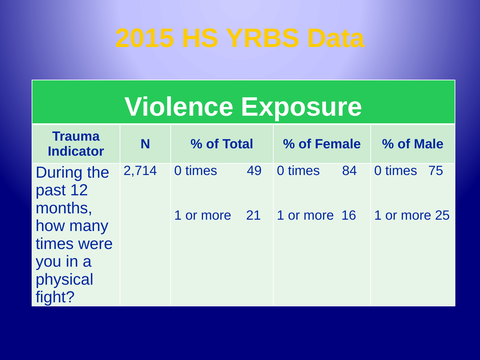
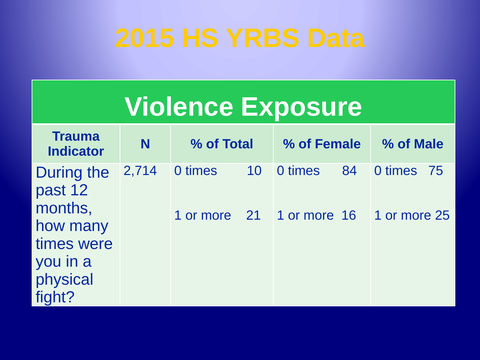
49: 49 -> 10 (254, 171)
